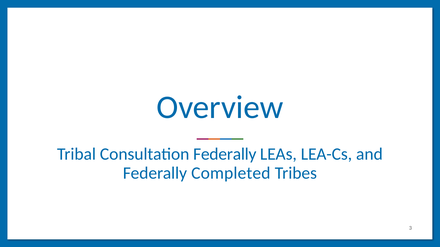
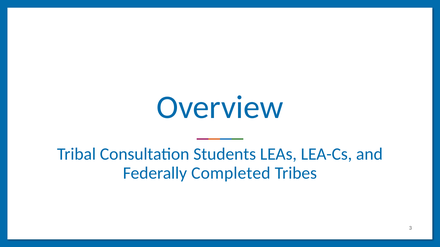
Consultation Federally: Federally -> Students (225, 155)
